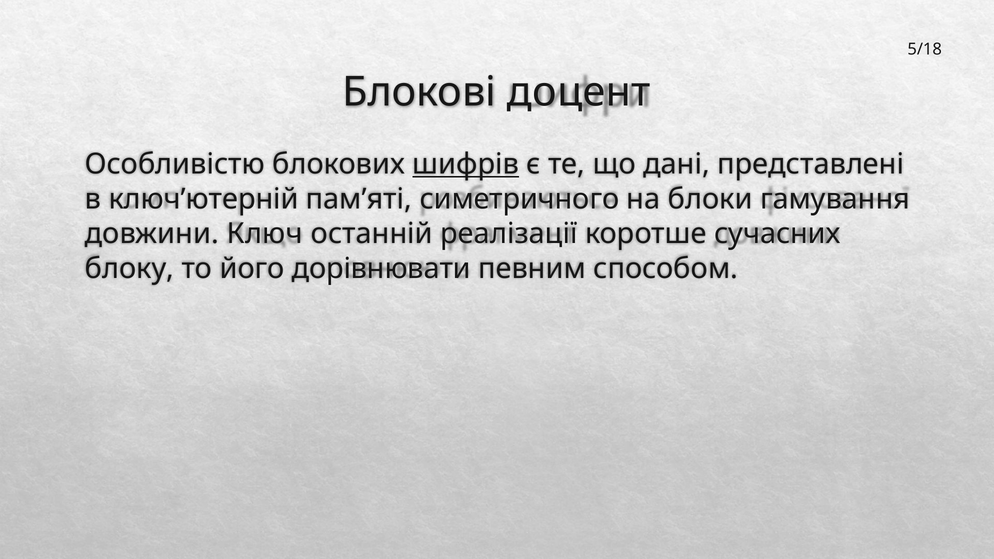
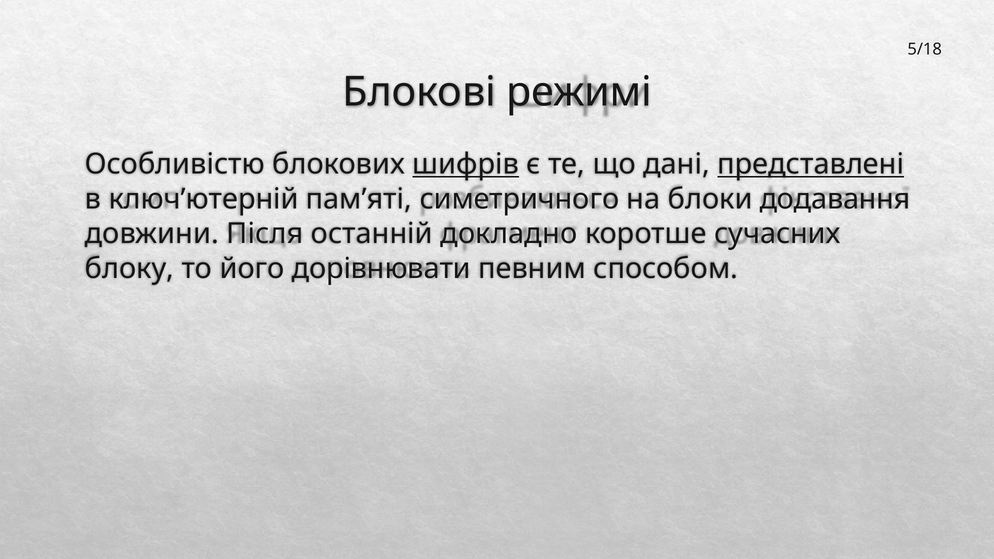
доцент: доцент -> режимі (579, 92)
представлені underline: none -> present (811, 164)
гамування: гамування -> додавання (835, 199)
Ключ: Ключ -> Після (265, 234)
реалізації: реалізації -> докладно (509, 234)
